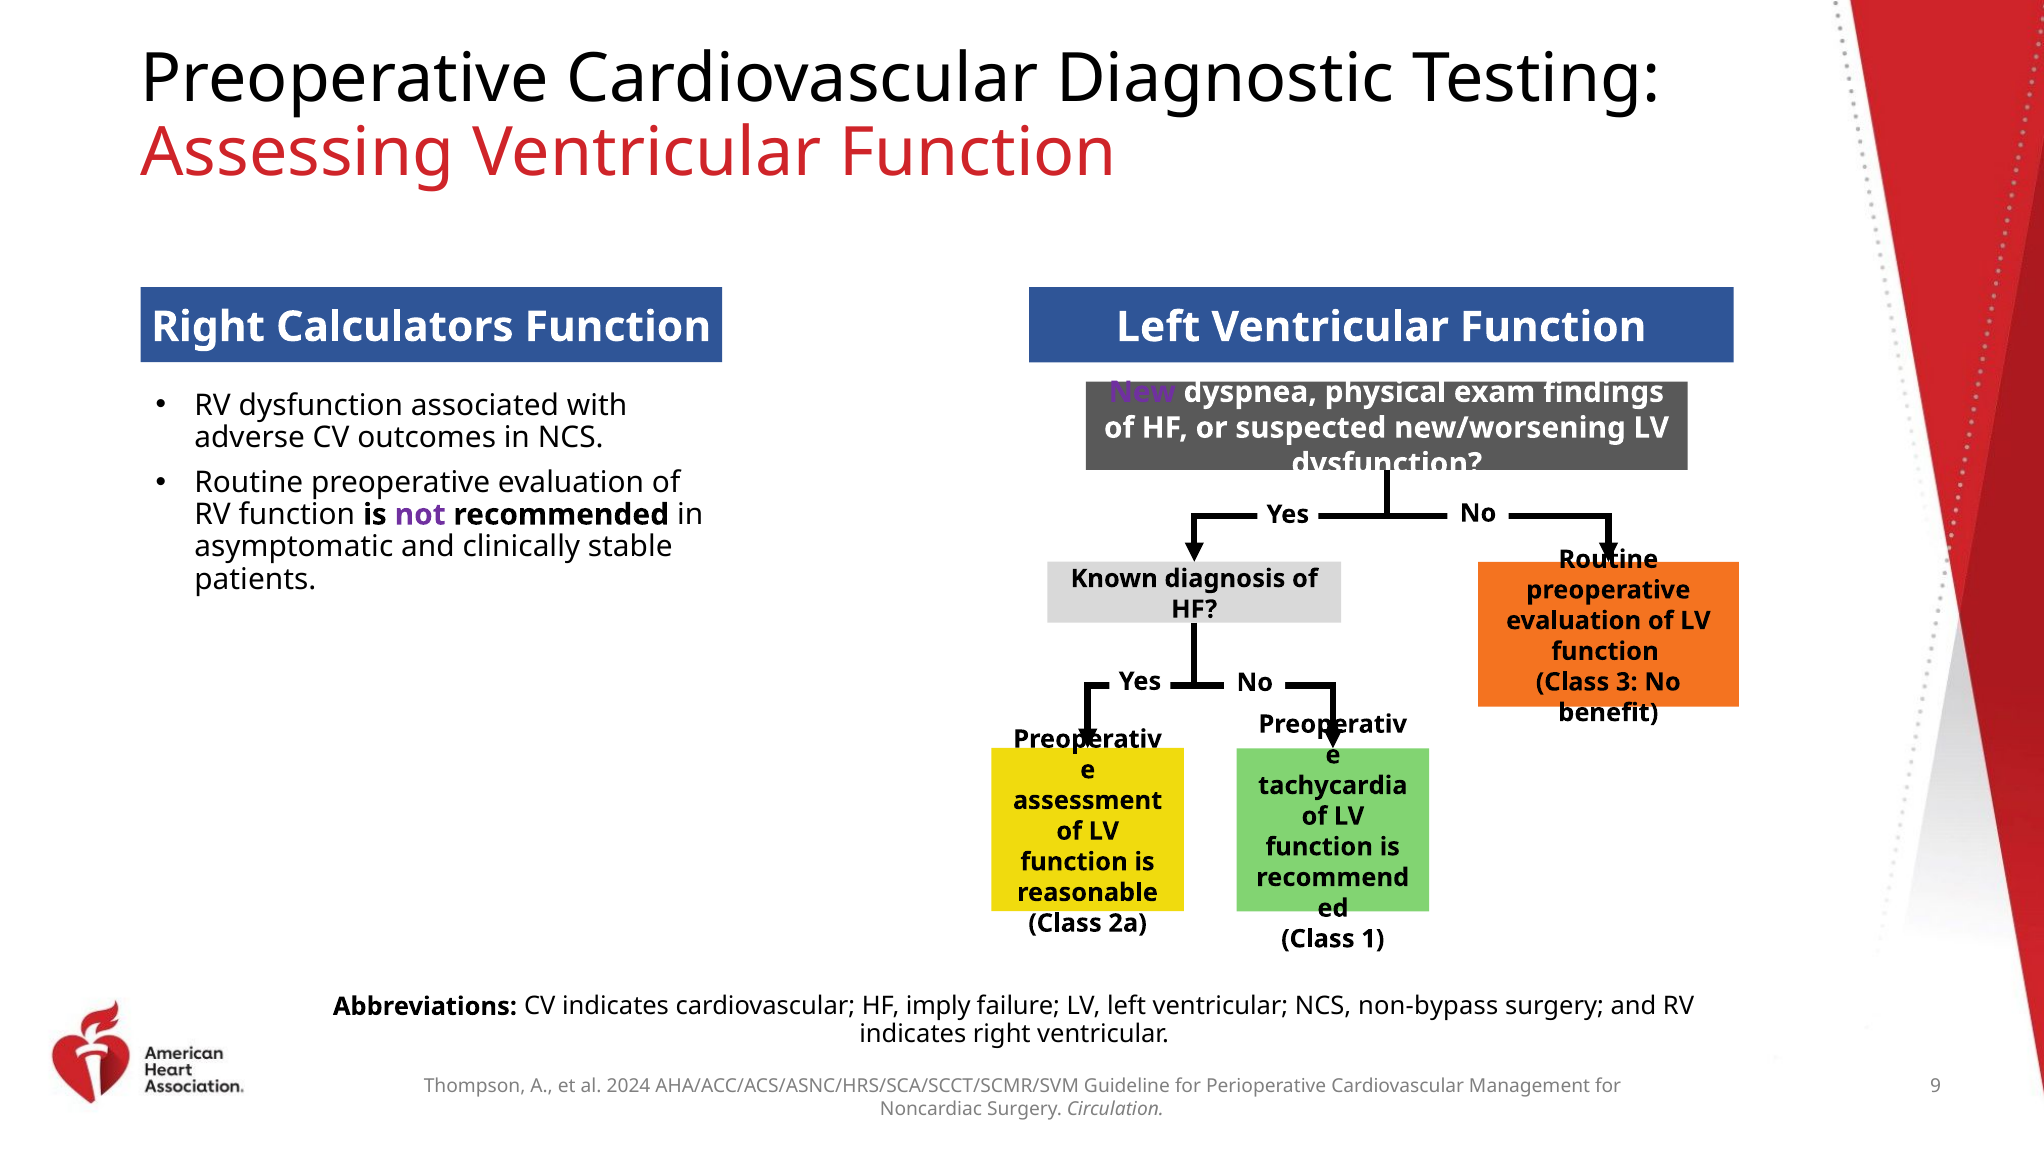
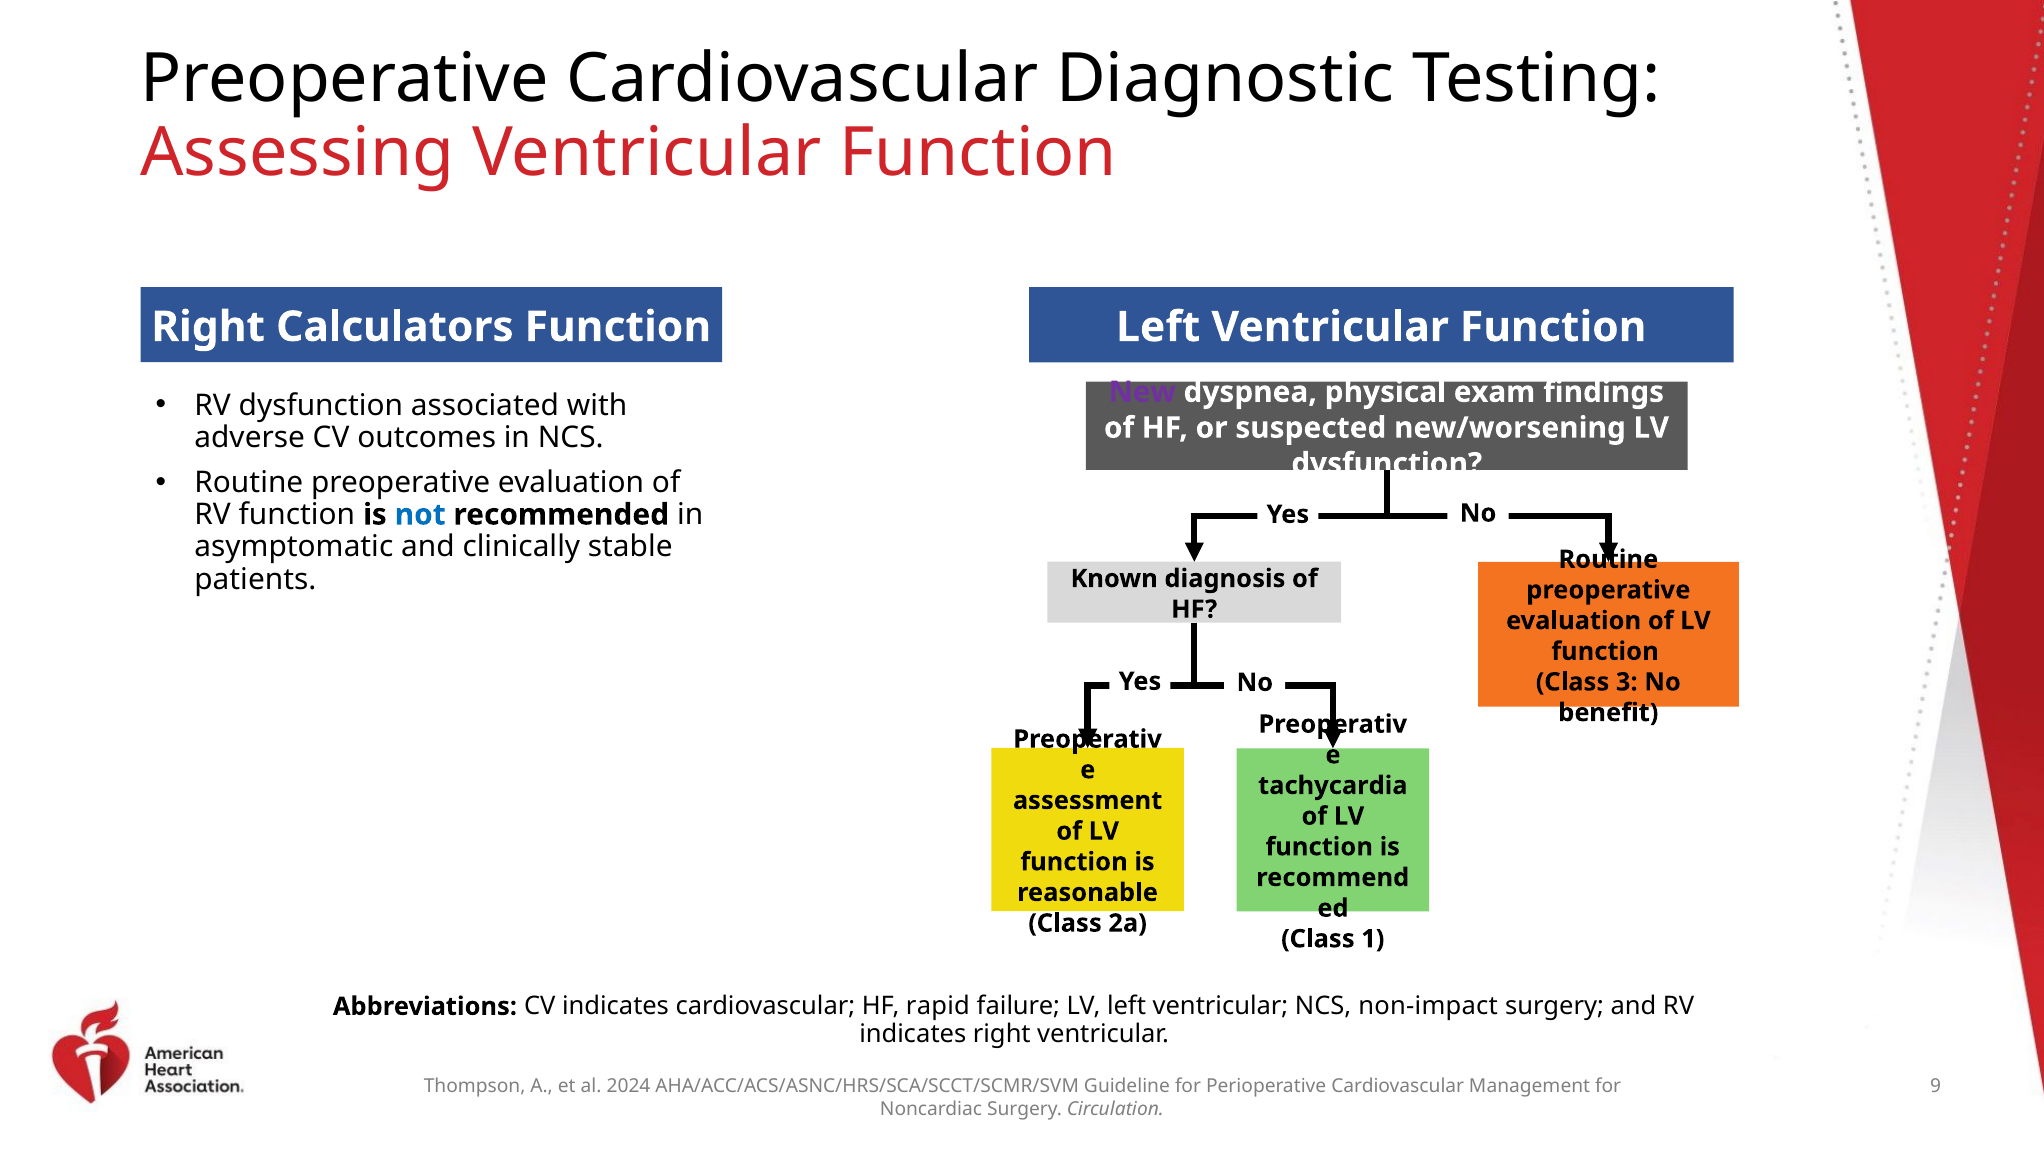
not colour: purple -> blue (420, 515)
imply: imply -> rapid (938, 1006)
non-bypass: non-bypass -> non-impact (1428, 1006)
